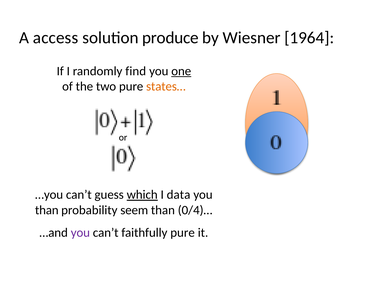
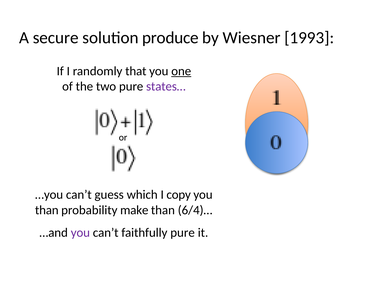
access: access -> secure (56, 38)
1964: 1964 -> 1993 (309, 38)
find: find -> that (136, 71)
states… colour: orange -> purple (166, 86)
which underline: present -> none (142, 195)
data: data -> copy (179, 195)
seem: seem -> make (134, 210)
0/4)…: 0/4)… -> 6/4)… (195, 210)
